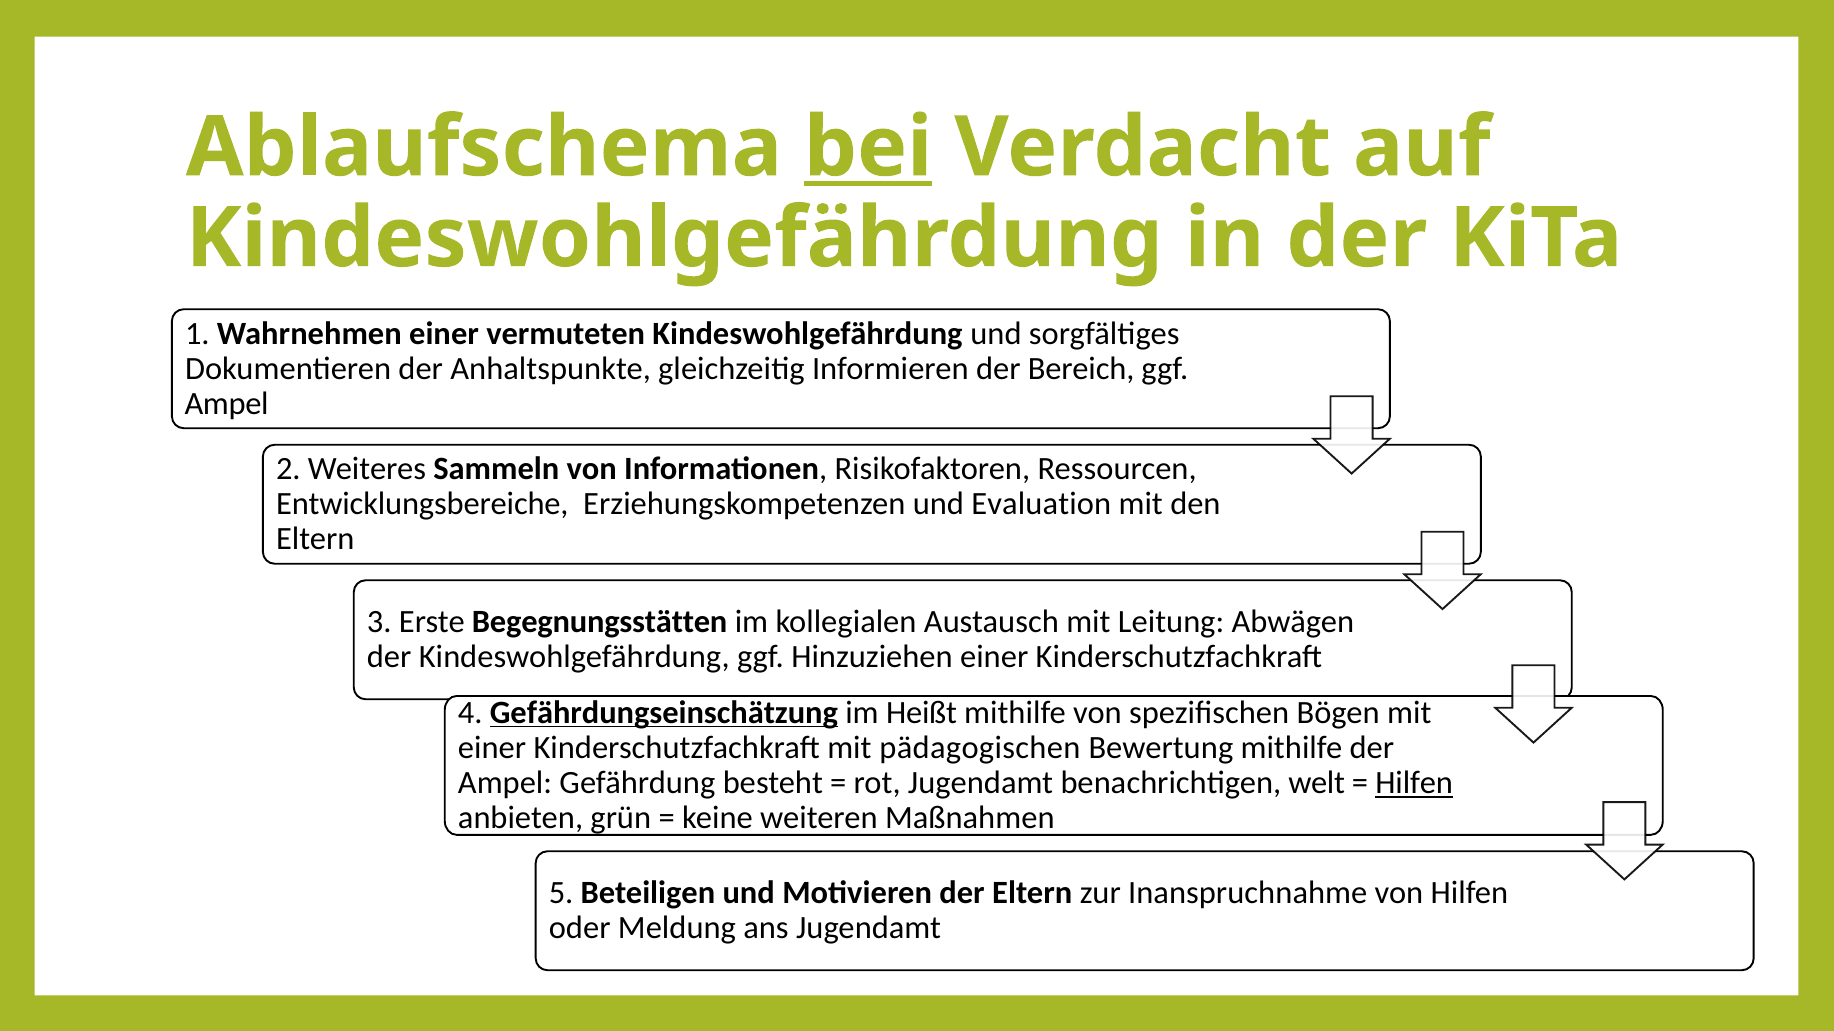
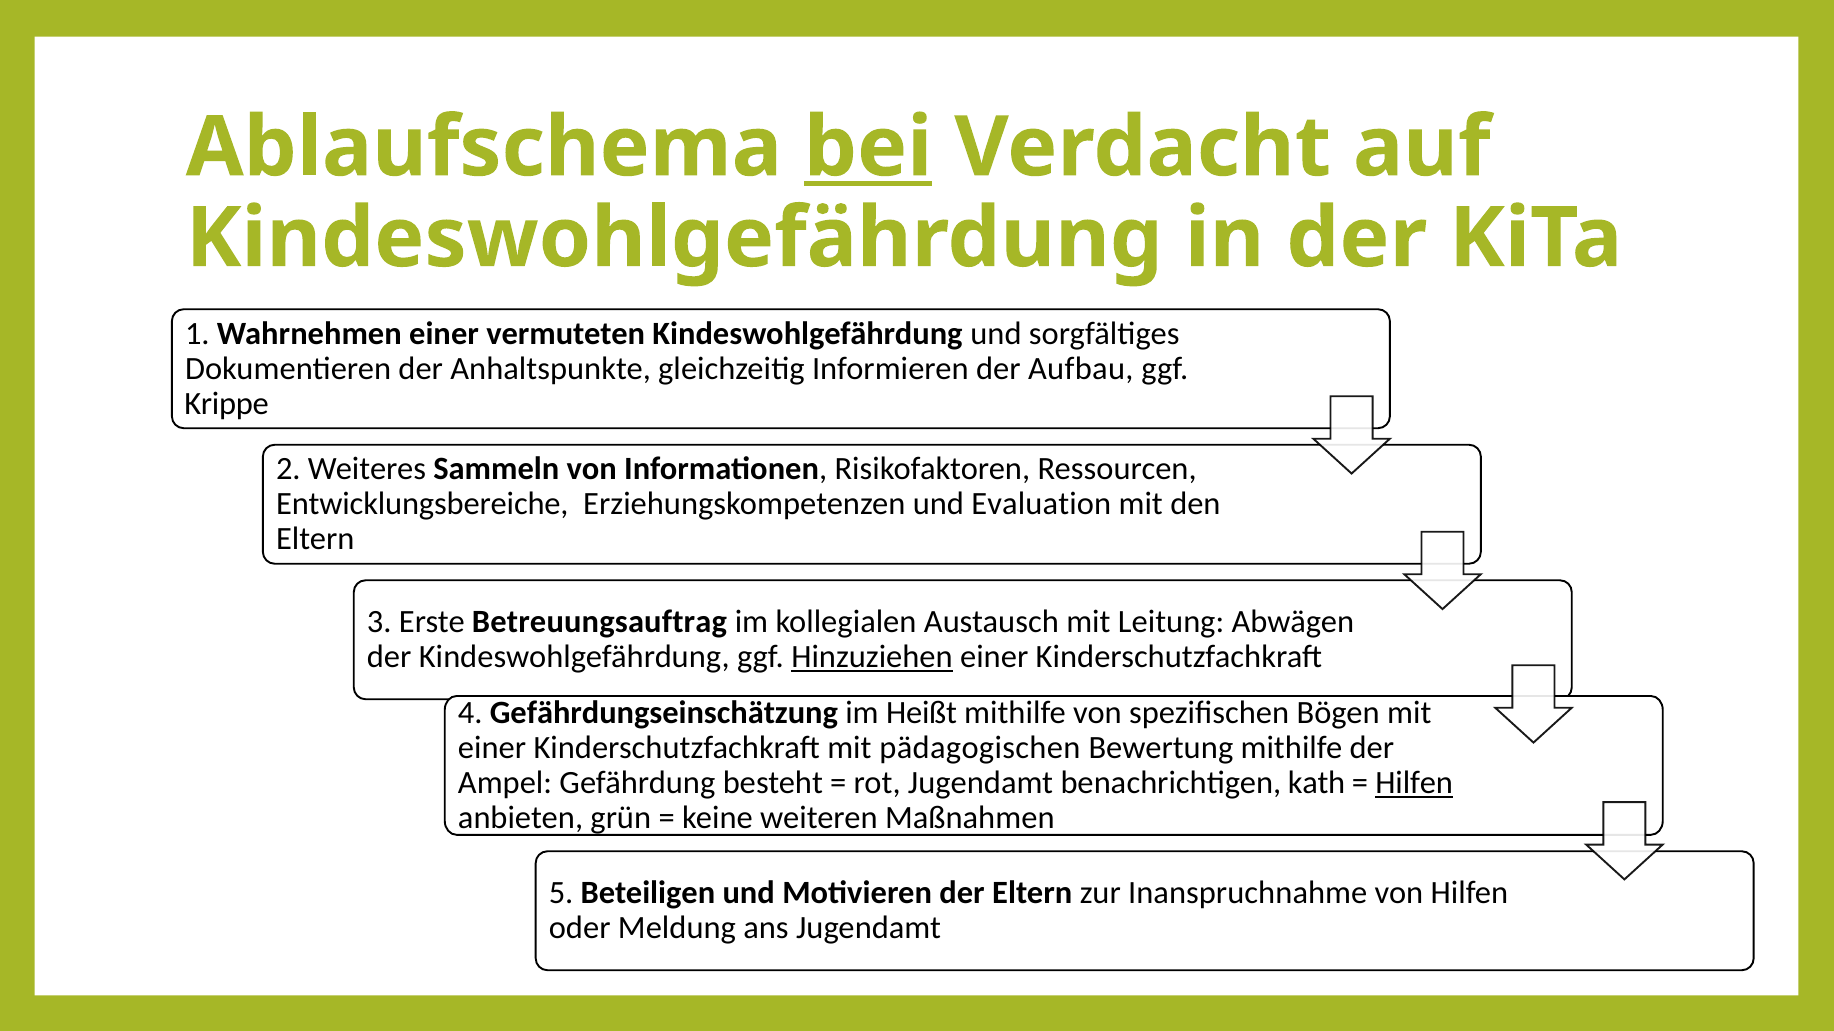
Bereich: Bereich -> Aufbau (1081, 369)
Ampel: Ampel -> Krippe (227, 404)
Begegnungsstätten: Begegnungsstätten -> Betreuungsauftrag (599, 622)
Hinzuziehen underline: none -> present (872, 657)
Gefährdungseinschätzung underline: present -> none (664, 713)
welt: welt -> kath (1317, 783)
